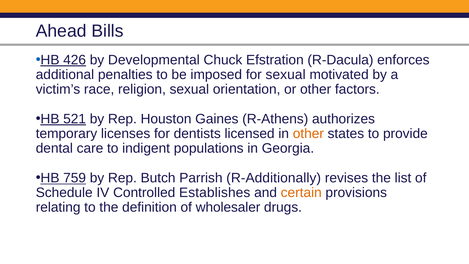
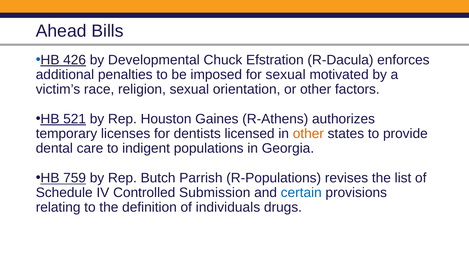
R-Additionally: R-Additionally -> R-Populations (274, 178)
Establishes: Establishes -> Submission (215, 193)
certain colour: orange -> blue (301, 193)
wholesaler: wholesaler -> individuals (228, 207)
